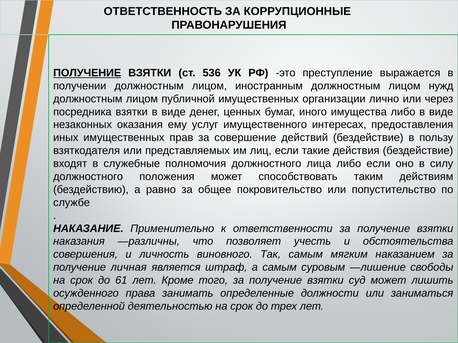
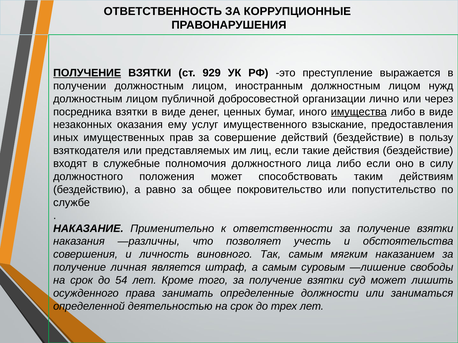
536: 536 -> 929 (212, 73)
публичной имущественных: имущественных -> добросовестной (259, 99)
имущества underline: none -> present (359, 112)
интересах: интересах -> взыскание (339, 125)
61: 61 -> 54 (121, 281)
